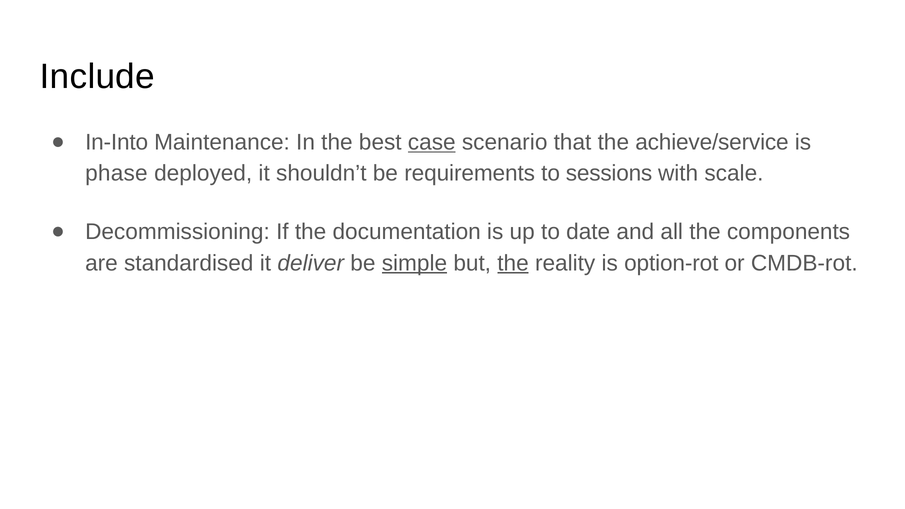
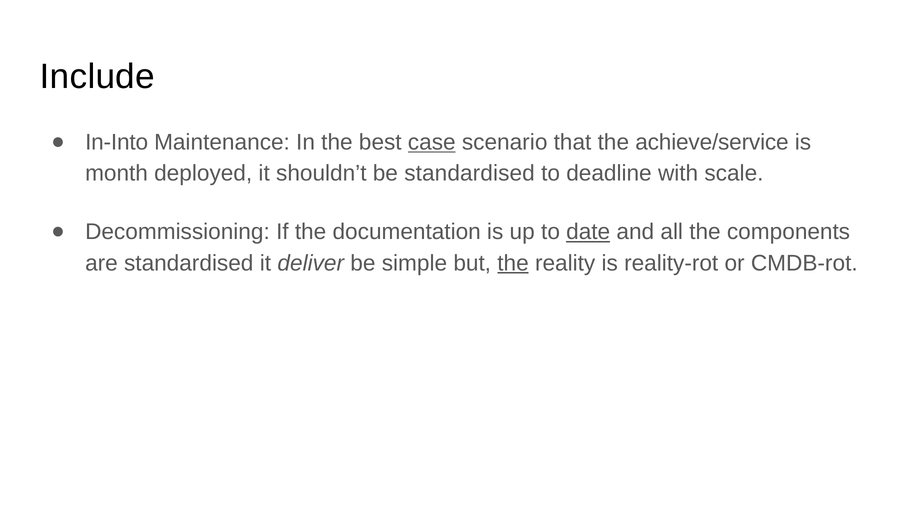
phase: phase -> month (117, 174)
be requirements: requirements -> standardised (470, 174)
sessions: sessions -> deadline (609, 174)
date underline: none -> present (588, 232)
simple underline: present -> none (414, 263)
option-rot: option-rot -> reality-rot (671, 263)
